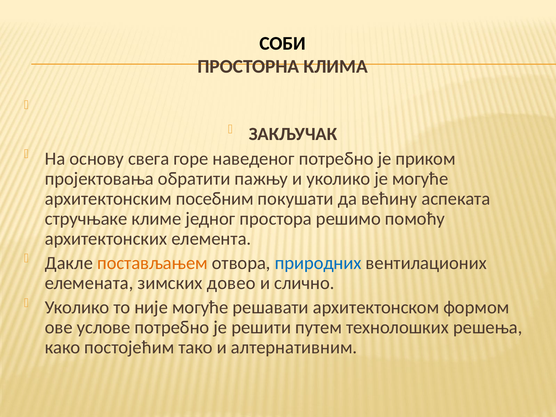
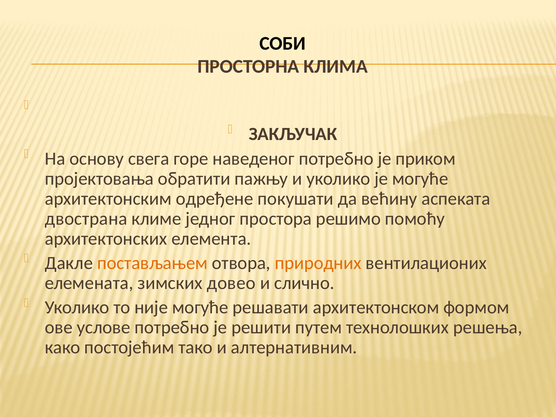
посебним: посебним -> одређене (215, 199)
стручњаке: стручњаке -> двострана (86, 219)
природних colour: blue -> orange (318, 263)
